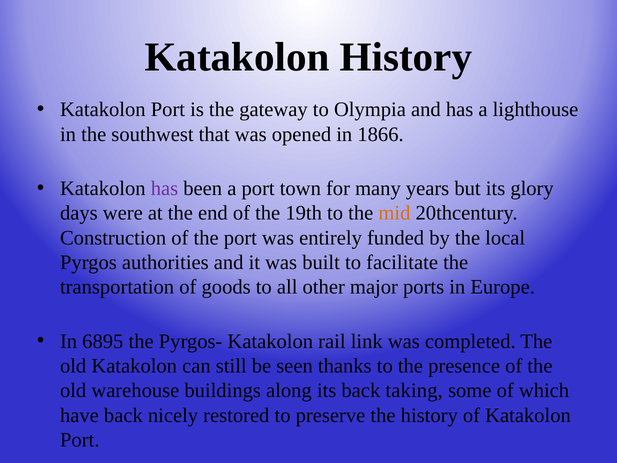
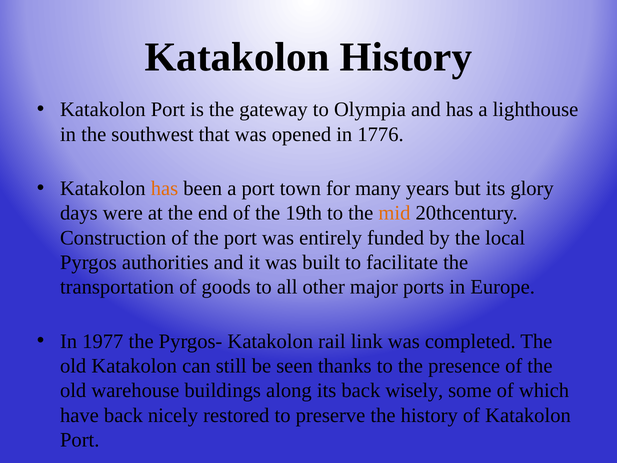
1866: 1866 -> 1776 (381, 134)
has colour: purple -> orange (164, 188)
6895: 6895 -> 1977 (103, 341)
taking: taking -> wisely (414, 390)
